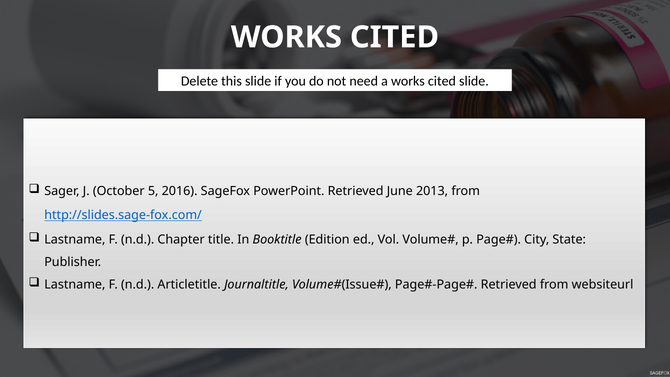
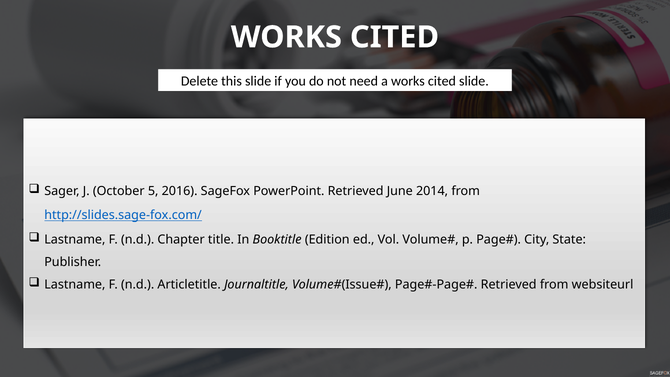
2013: 2013 -> 2014 (432, 191)
